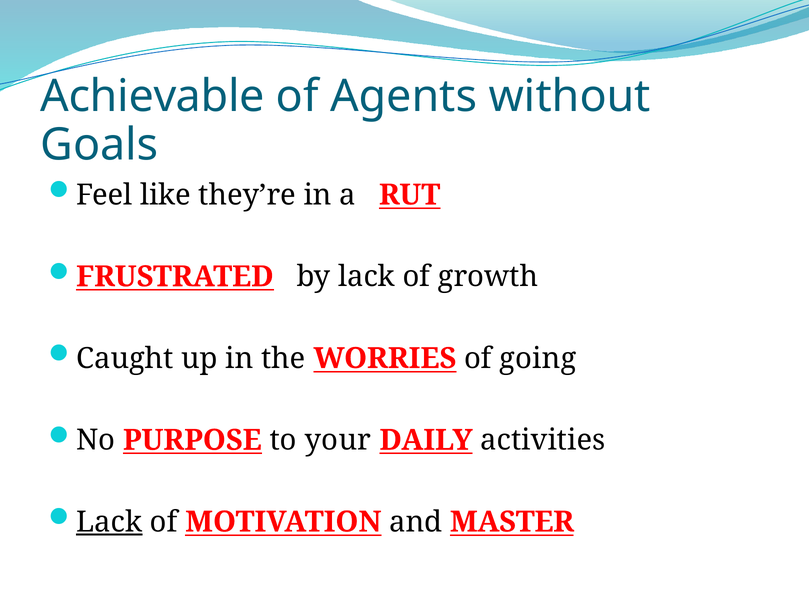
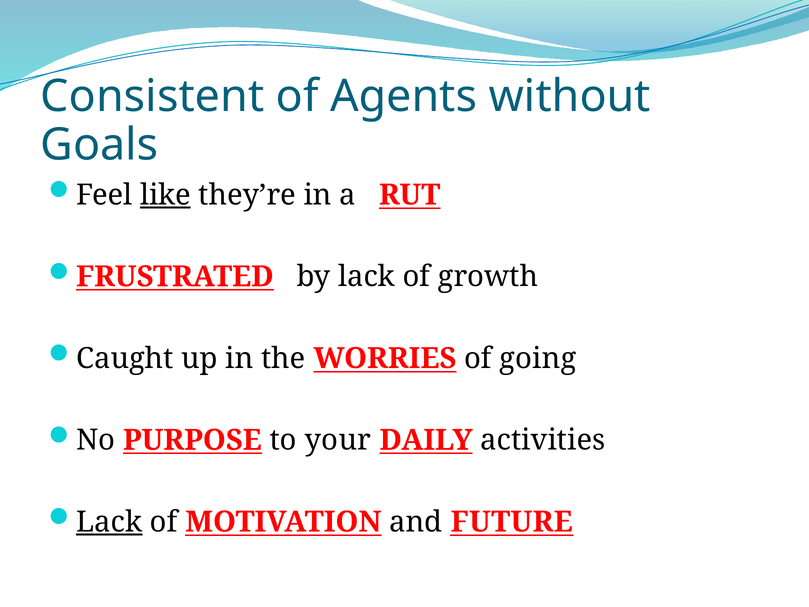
Achievable: Achievable -> Consistent (152, 96)
like underline: none -> present (165, 195)
MASTER: MASTER -> FUTURE (512, 522)
